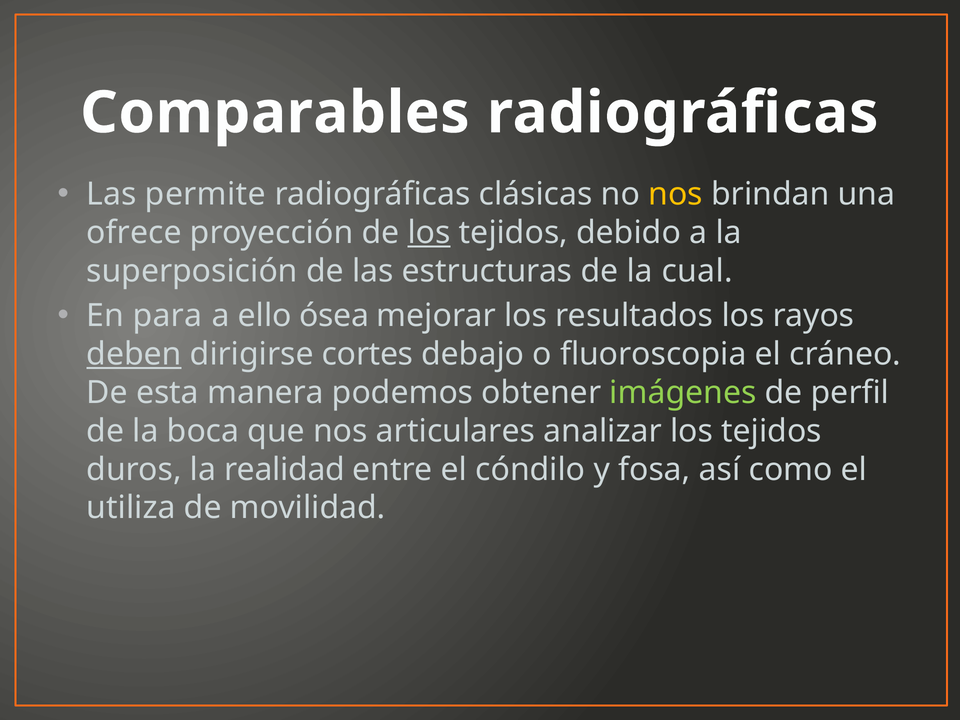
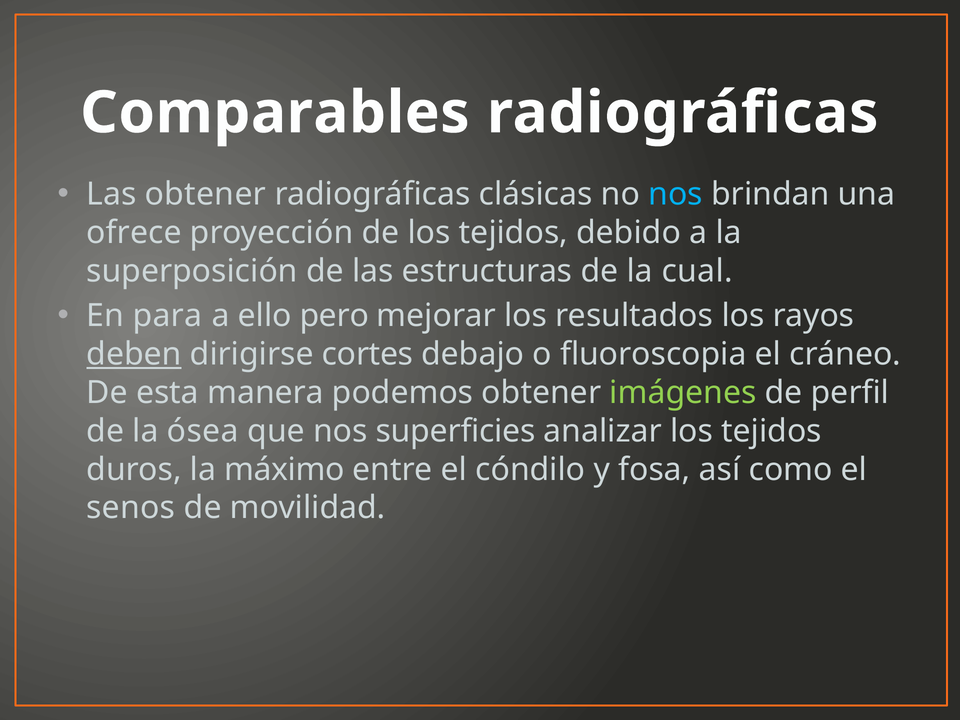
Las permite: permite -> obtener (205, 194)
nos colour: yellow -> light blue (675, 194)
los underline: present -> none (429, 233)
ósea: ósea -> pero (334, 316)
boca: boca -> ósea (203, 431)
articulares: articulares -> superficies (456, 431)
realidad: realidad -> máximo (284, 469)
utiliza: utiliza -> senos (131, 508)
